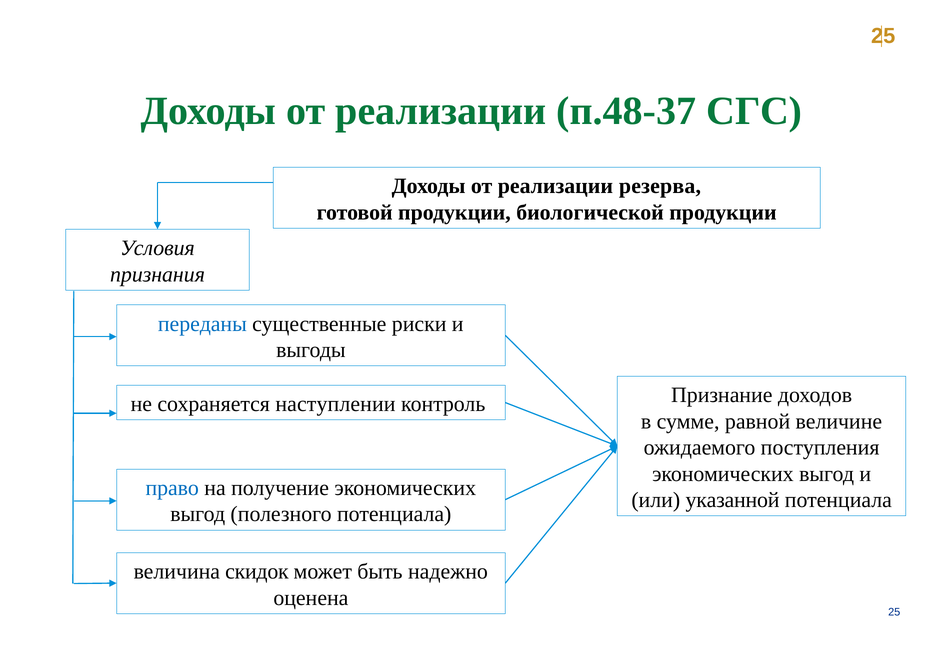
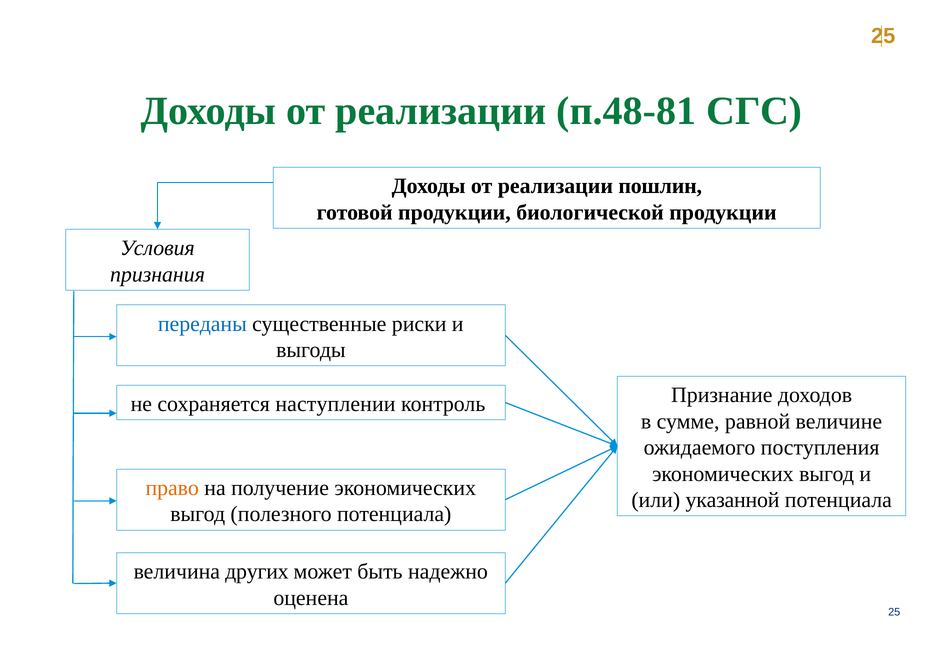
п.48-37: п.48-37 -> п.48-81 (626, 111)
резерва: резерва -> пошлин (660, 186)
право colour: blue -> orange (172, 488)
скидок: скидок -> других (257, 571)
